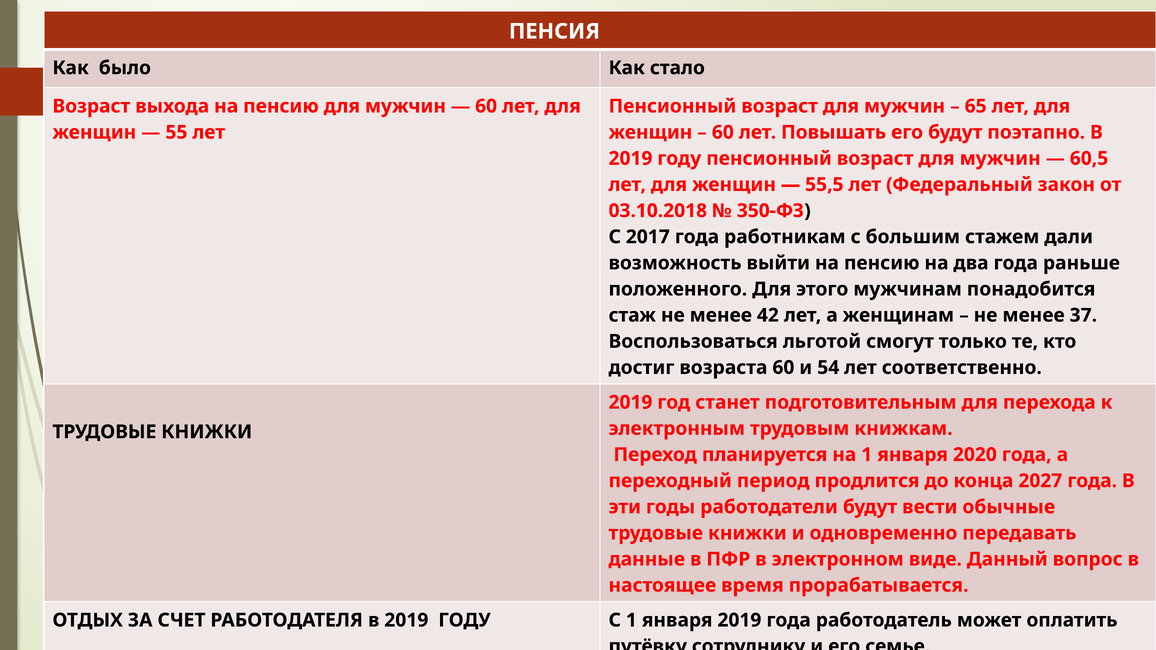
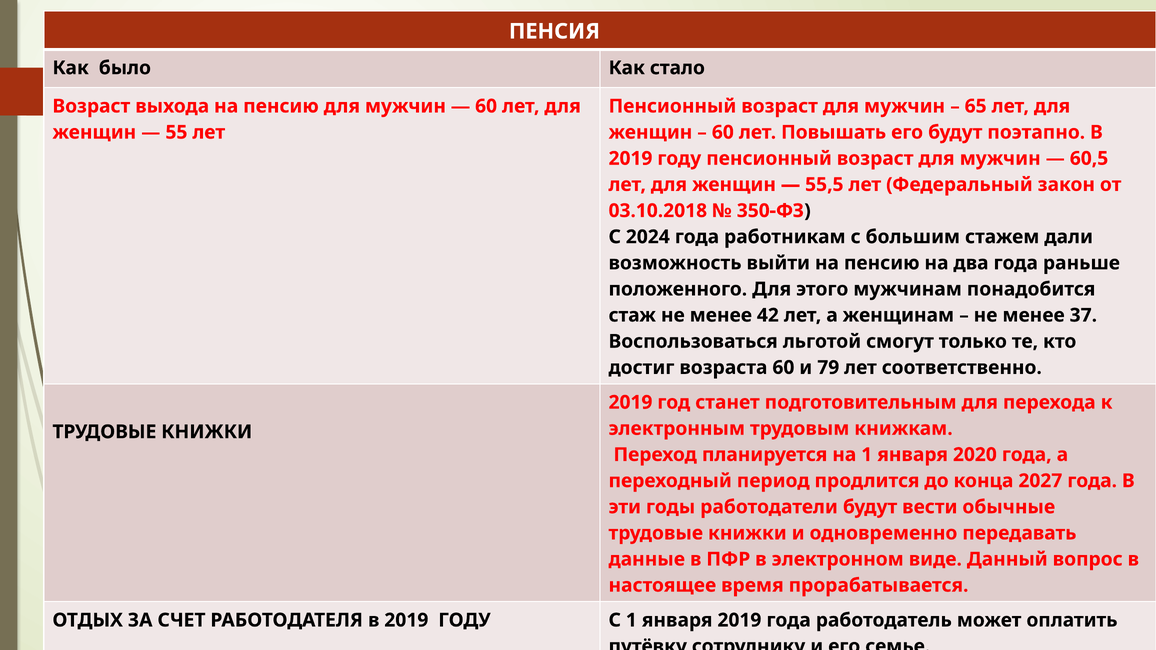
2017: 2017 -> 2024 (648, 237)
54: 54 -> 79 (828, 368)
